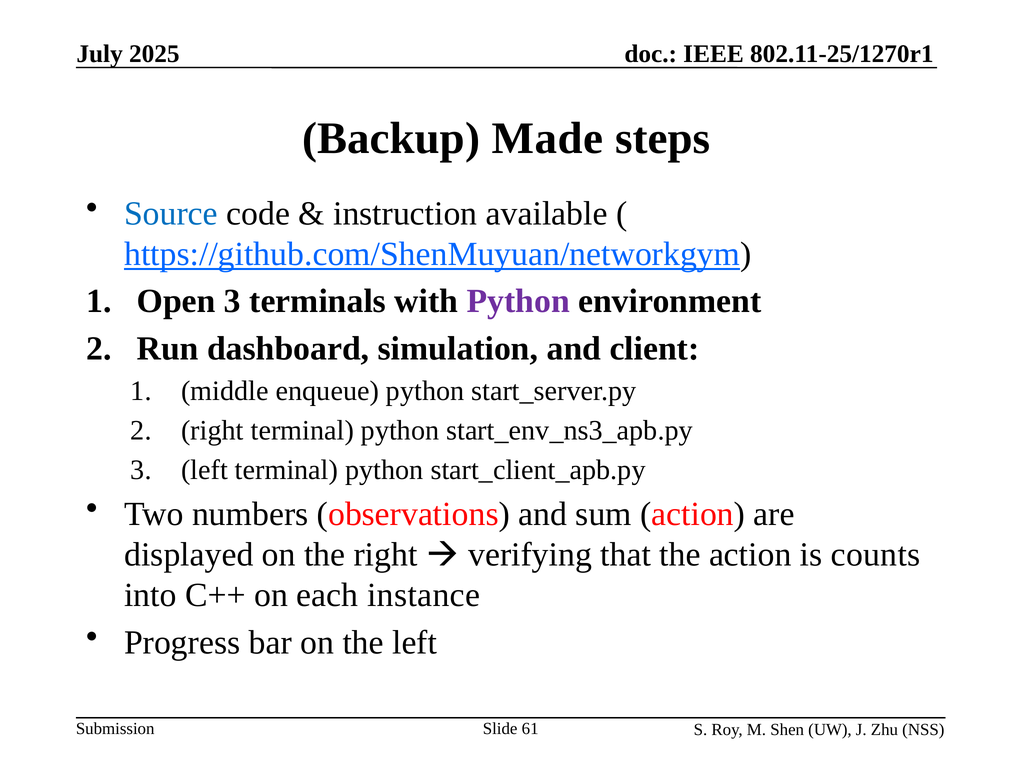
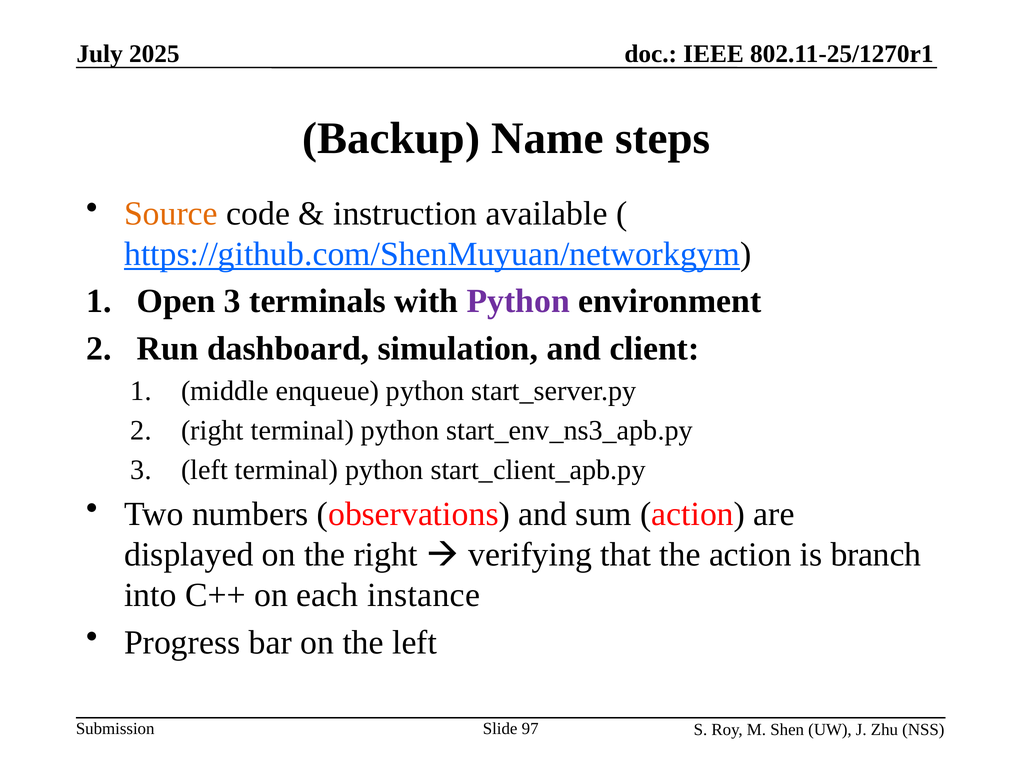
Made: Made -> Name (548, 138)
Source colour: blue -> orange (171, 213)
counts: counts -> branch (876, 554)
61: 61 -> 97 (530, 729)
